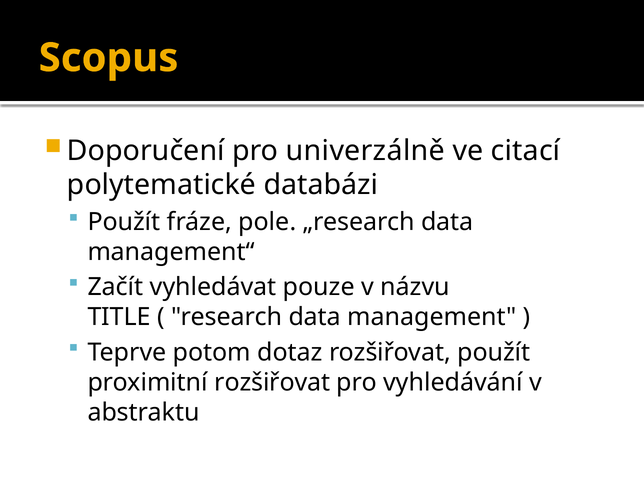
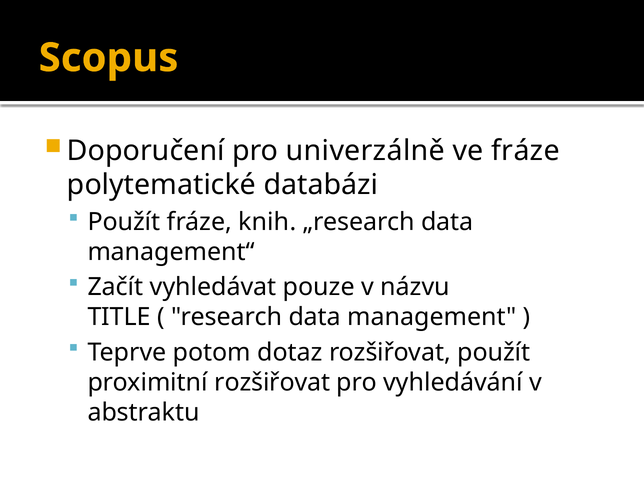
ve citací: citací -> fráze (526, 151)
pole: pole -> knih (267, 222)
